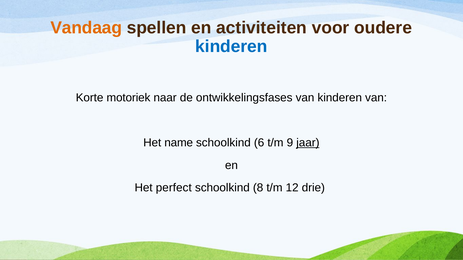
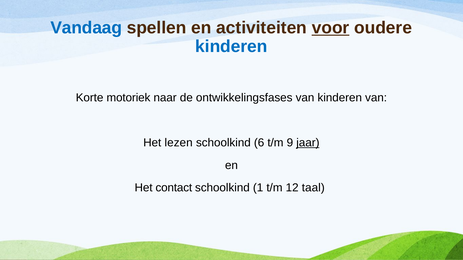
Vandaag colour: orange -> blue (86, 28)
voor underline: none -> present (331, 28)
name: name -> lezen (179, 143)
perfect: perfect -> contact (174, 188)
8: 8 -> 1 (258, 188)
drie: drie -> taal (313, 188)
